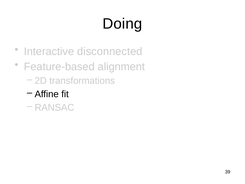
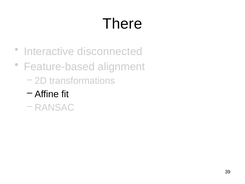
Doing: Doing -> There (122, 24)
